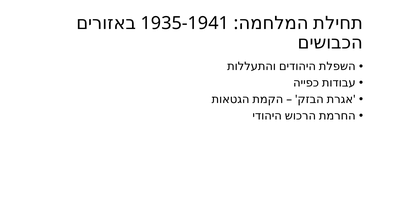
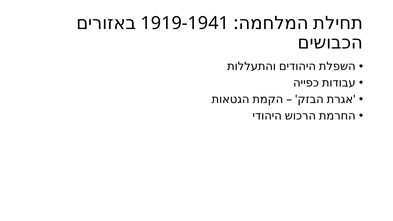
1935-1941: 1935-1941 -> 1919-1941 (185, 23)
